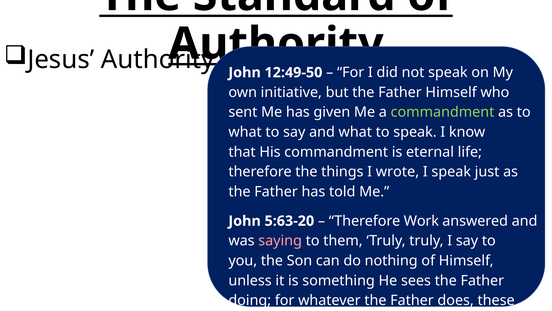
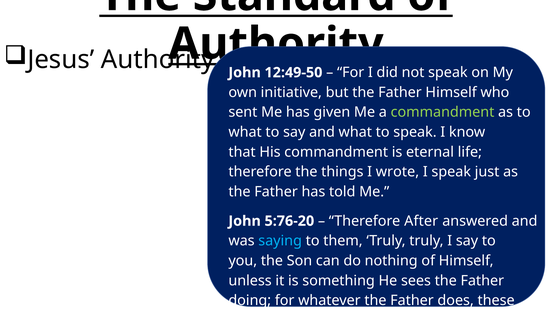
5:63-20: 5:63-20 -> 5:76-20 (289, 221)
Work: Work -> After (421, 221)
saying colour: pink -> light blue (280, 240)
